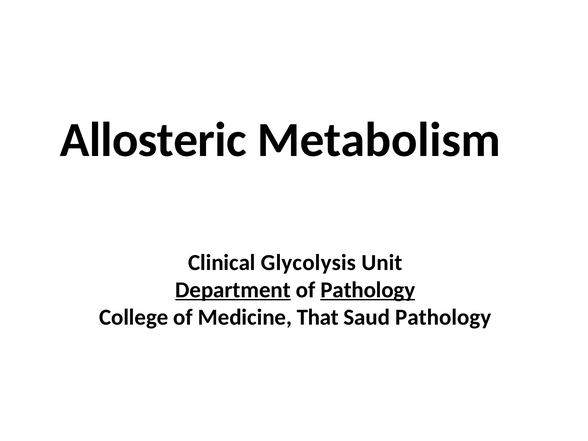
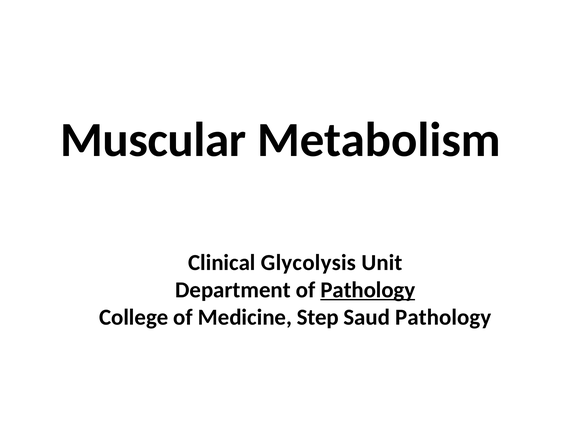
Allosteric: Allosteric -> Muscular (153, 140)
Department underline: present -> none (233, 290)
That: That -> Step (318, 317)
